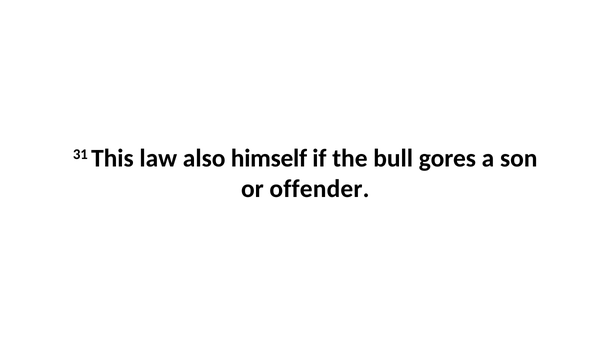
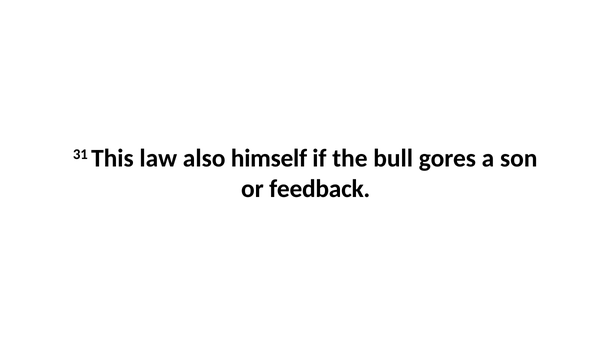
offender: offender -> feedback (320, 189)
